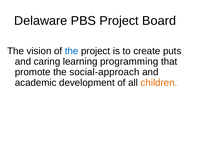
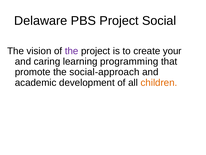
Board: Board -> Social (159, 21)
the colour: blue -> purple (72, 51)
puts: puts -> your (172, 51)
